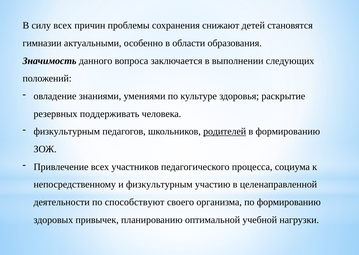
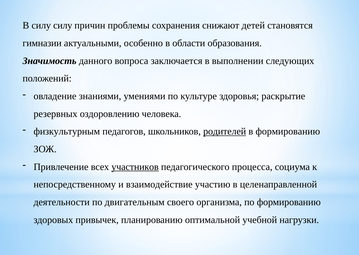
силу всех: всех -> силу (63, 25)
поддерживать: поддерживать -> оздоровлению (110, 114)
участников underline: none -> present (135, 167)
и физкультурным: физкультурным -> взаимодействие (159, 184)
способствуют: способствуют -> двигательным (135, 202)
